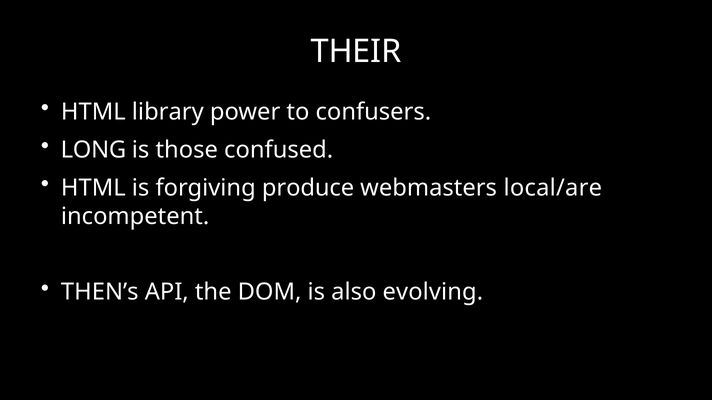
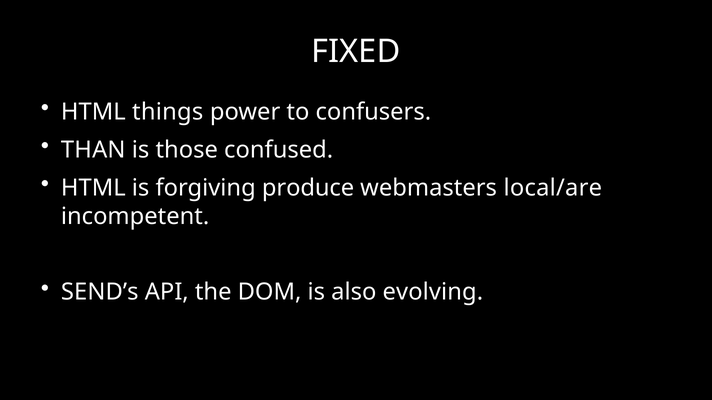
THEIR: THEIR -> FIXED (356, 52)
library: library -> things (168, 112)
LONG: LONG -> THAN (93, 150)
THEN’s: THEN’s -> SEND’s (100, 292)
